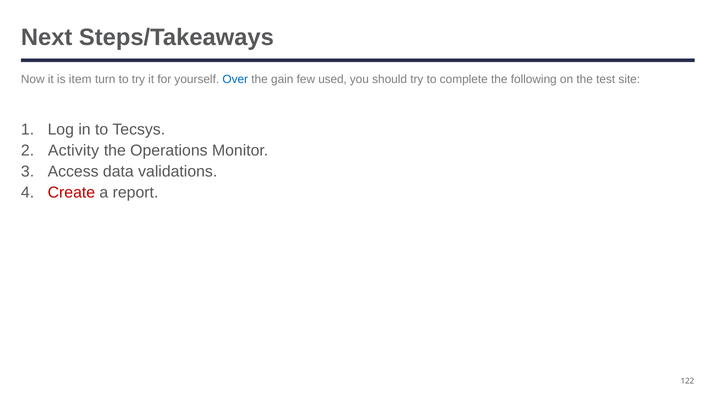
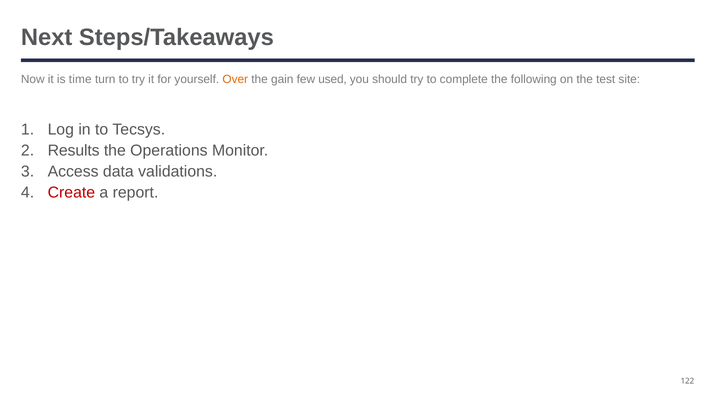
item: item -> time (80, 79)
Over colour: blue -> orange (235, 79)
Activity: Activity -> Results (74, 151)
